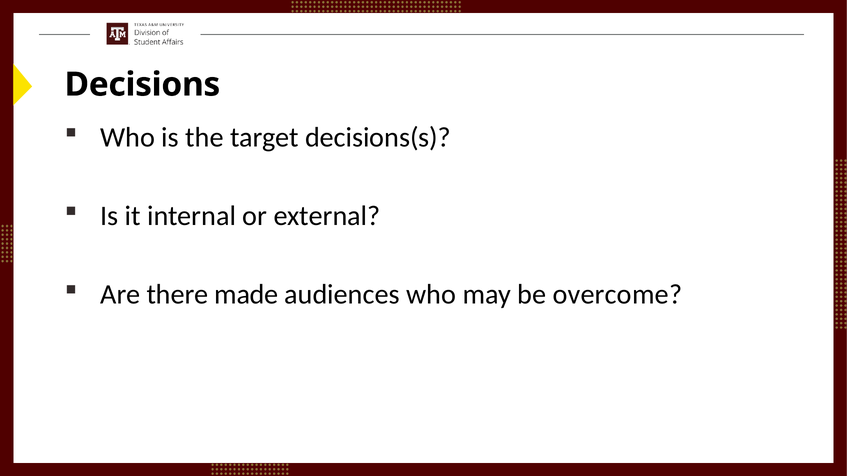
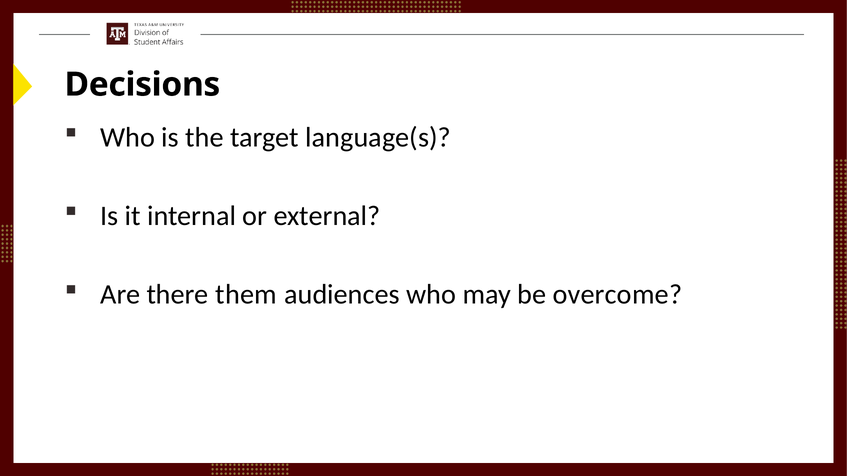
decisions(s: decisions(s -> language(s (378, 138)
made: made -> them (246, 295)
